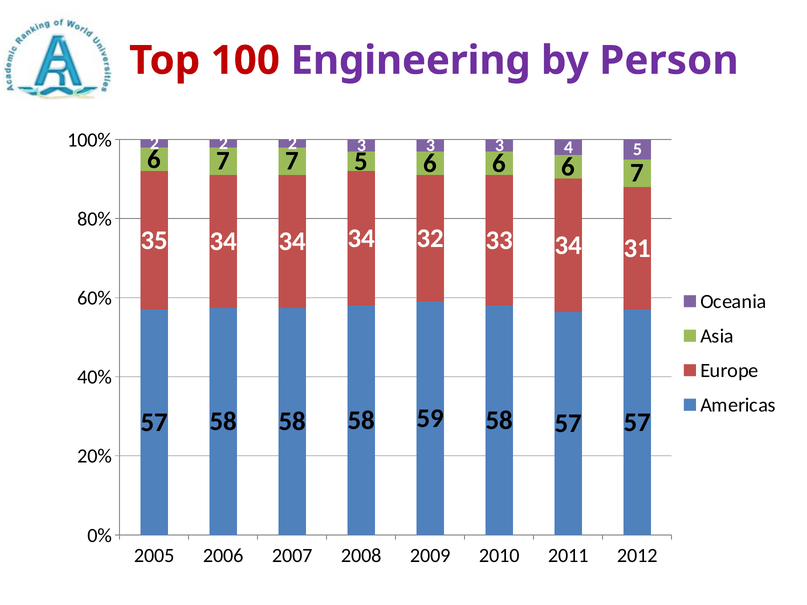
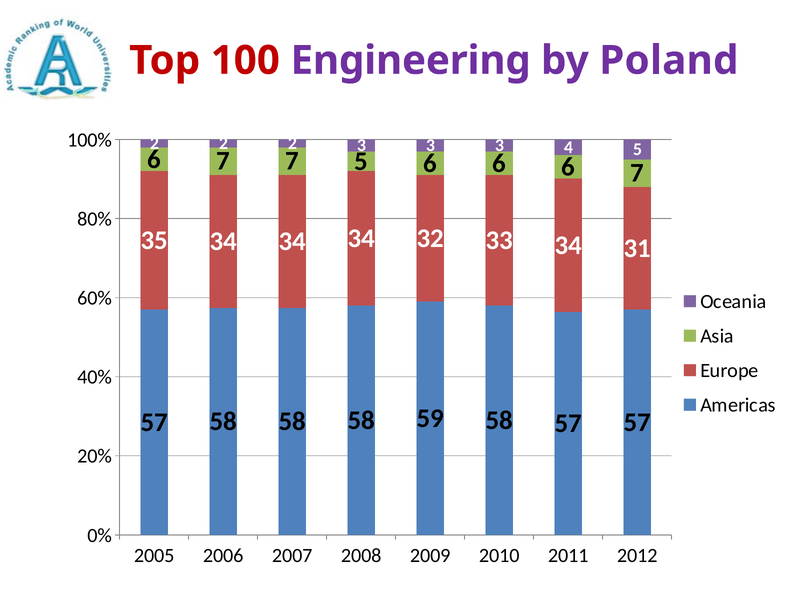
Person: Person -> Poland (669, 61)
